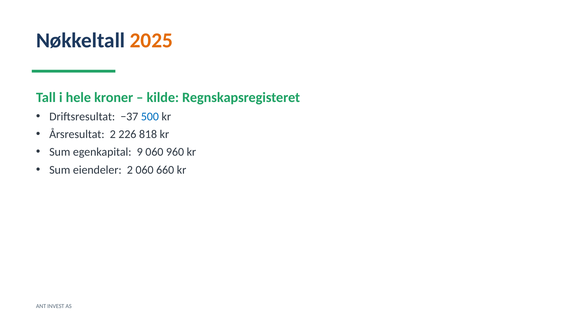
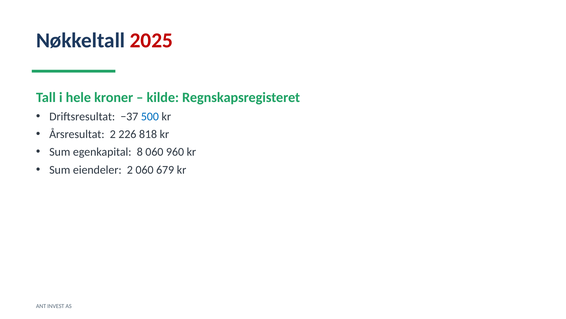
2025 colour: orange -> red (151, 40)
9: 9 -> 8 (140, 152)
660: 660 -> 679 (165, 169)
